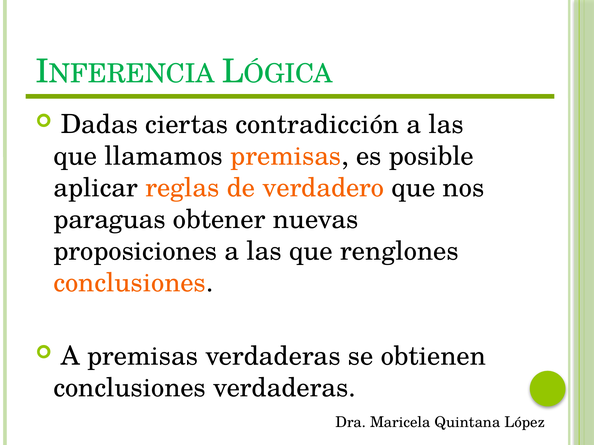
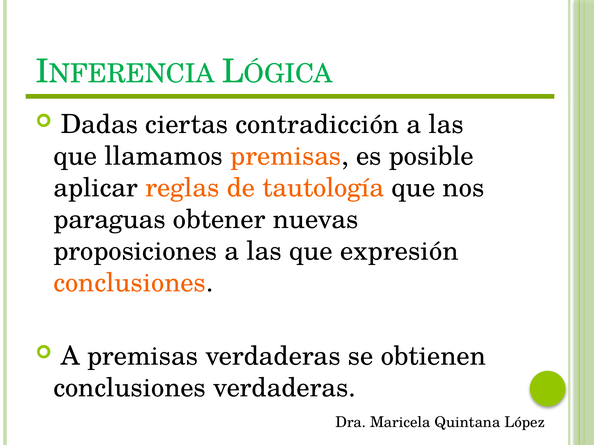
verdadero: verdadero -> tautología (323, 188)
renglones: renglones -> expresión (399, 251)
